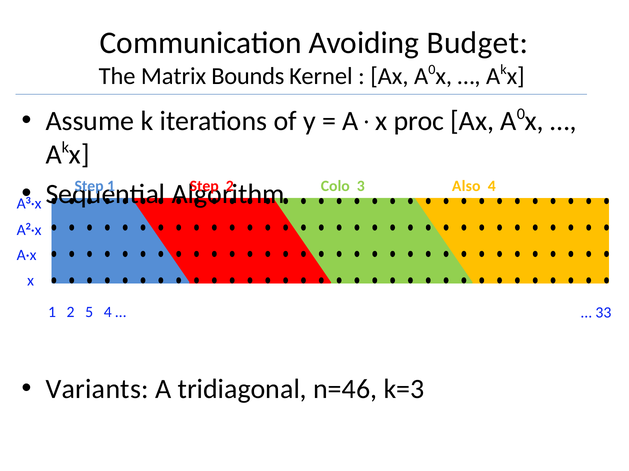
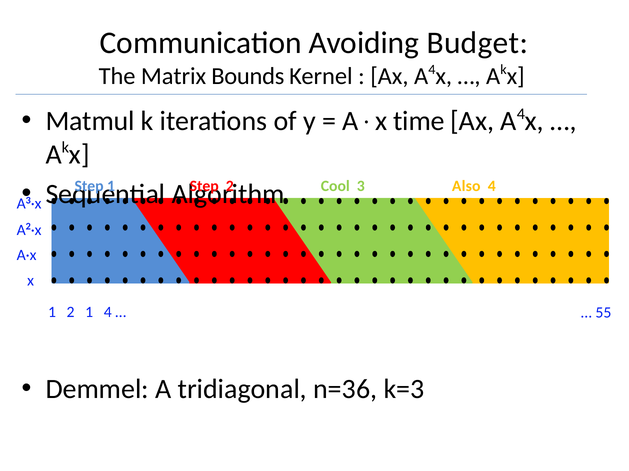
0: 0 -> 4 (432, 70)
Assume: Assume -> Matmul (90, 121)
proc: proc -> time (419, 121)
0: 0 -> 4 (521, 114)
Colo: Colo -> Cool (335, 187)
2 5: 5 -> 1 (89, 312)
33: 33 -> 55 (603, 313)
Variants: Variants -> Demmel (97, 390)
n=46: n=46 -> n=36 (345, 390)
